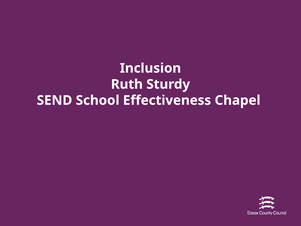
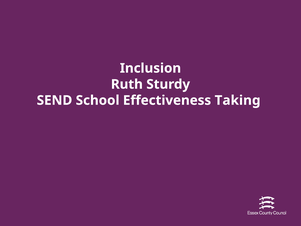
Chapel: Chapel -> Taking (238, 100)
